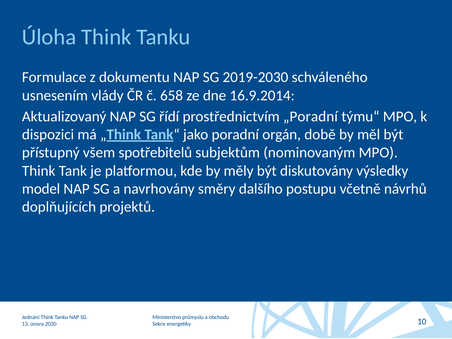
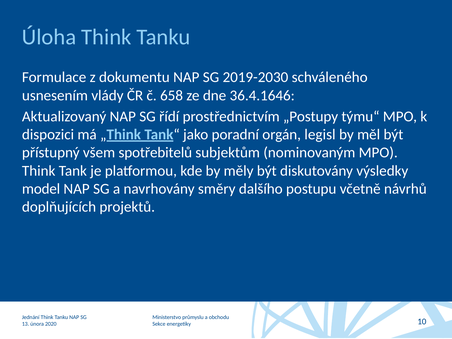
16.9.2014: 16.9.2014 -> 36.4.1646 (262, 95)
„Poradní: „Poradní -> „Postupy (311, 116)
době: době -> legisl (320, 135)
